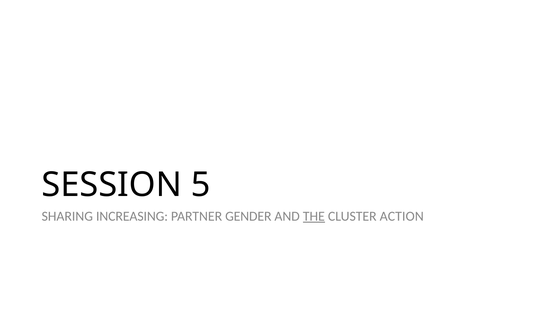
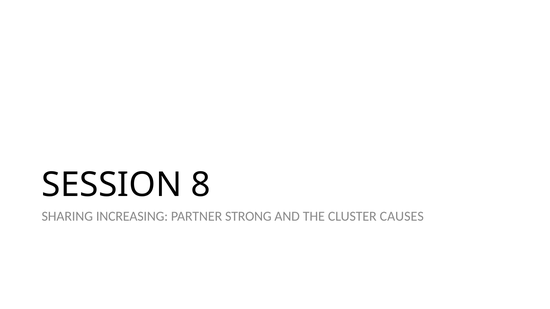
5: 5 -> 8 (201, 185)
GENDER: GENDER -> STRONG (248, 216)
THE underline: present -> none (314, 216)
ACTION: ACTION -> CAUSES (402, 216)
